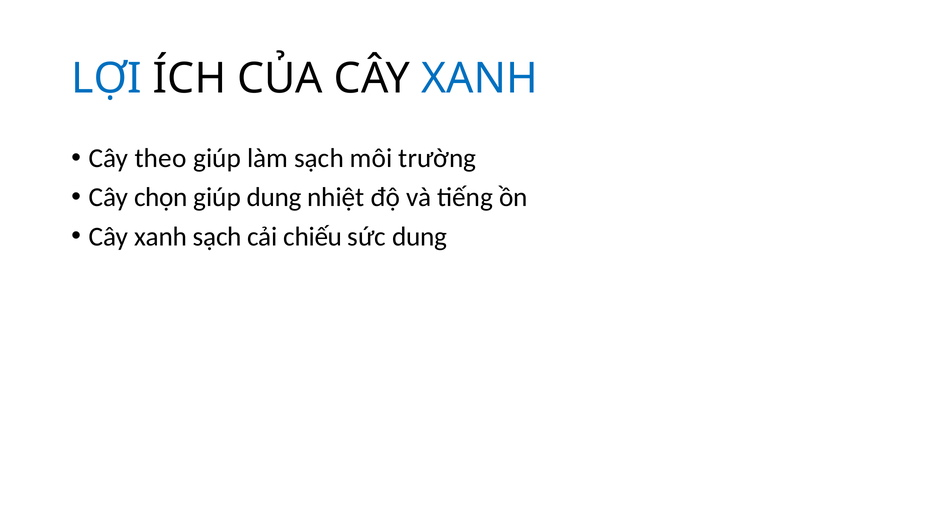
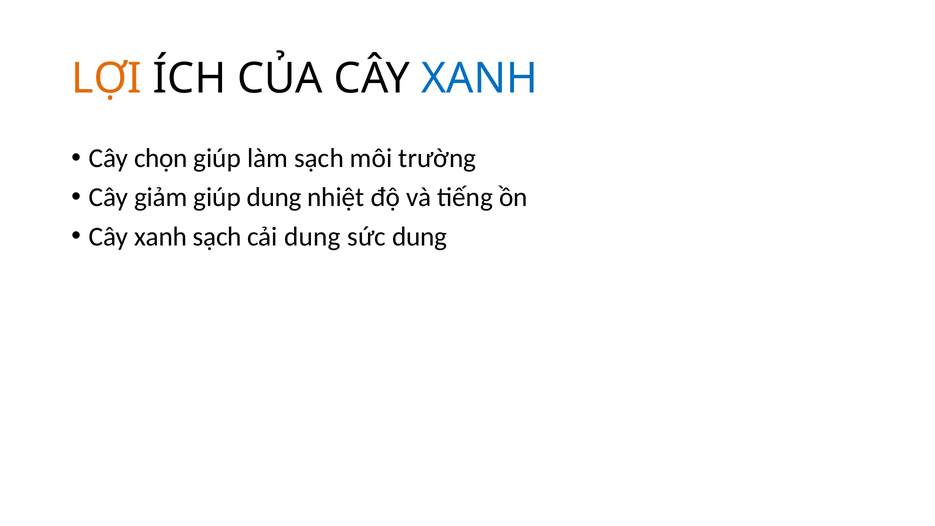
LỢI colour: blue -> orange (107, 79)
theo: theo -> chọn (161, 158)
chọn: chọn -> giảm (161, 197)
cải chiếu: chiếu -> dung (312, 236)
